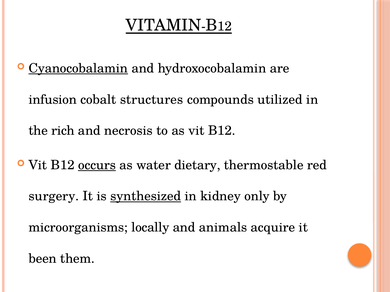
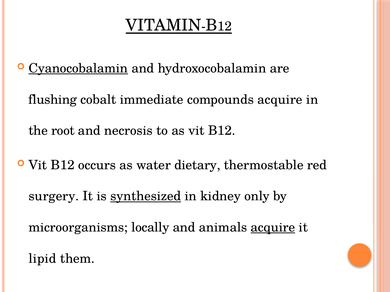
infusion: infusion -> flushing (53, 100)
structures: structures -> immediate (152, 100)
compounds utilized: utilized -> acquire (280, 100)
rich: rich -> root (63, 131)
occurs underline: present -> none (97, 165)
acquire underline: none -> present (273, 228)
been: been -> lipid (43, 259)
